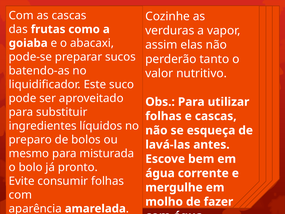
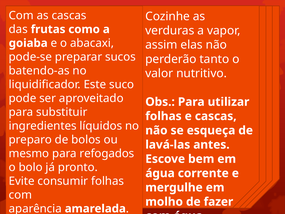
misturada: misturada -> refogados (107, 153)
